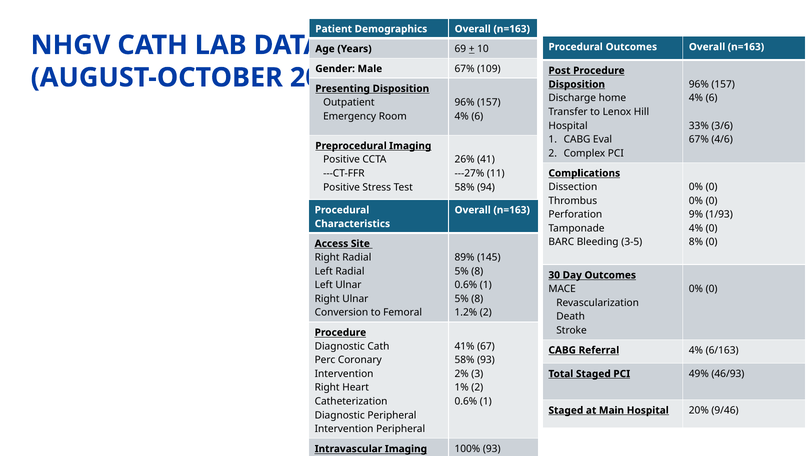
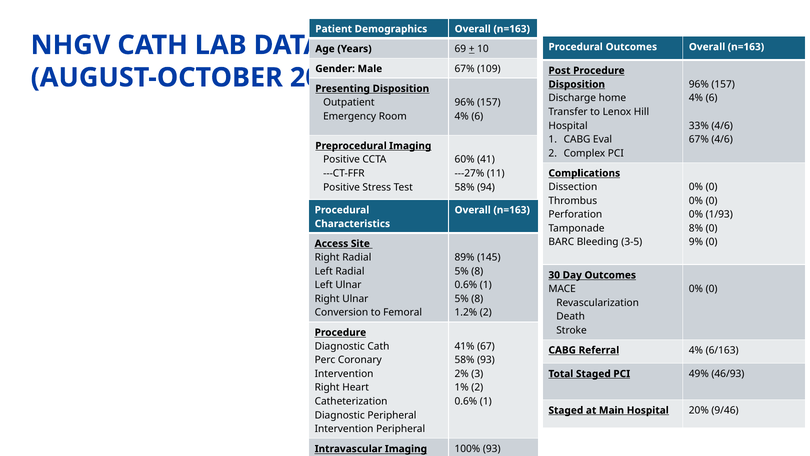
33% 3/6: 3/6 -> 4/6 (722, 126)
26%: 26% -> 60% (465, 160)
9%: 9% -> 0% (696, 214)
4%: 4% -> 8% (696, 228)
8%: 8% -> 9% (696, 242)
